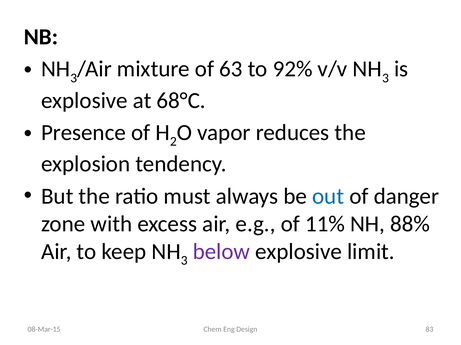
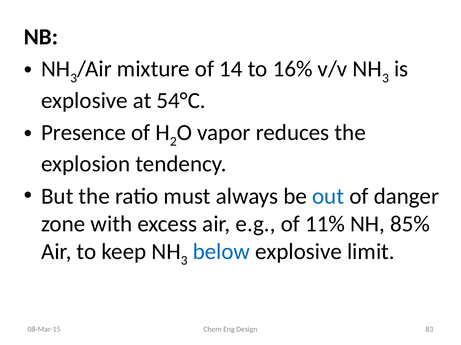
63: 63 -> 14 (231, 69)
92%: 92% -> 16% (293, 69)
68°C: 68°C -> 54°C (181, 101)
88%: 88% -> 85% (410, 224)
below colour: purple -> blue (221, 252)
